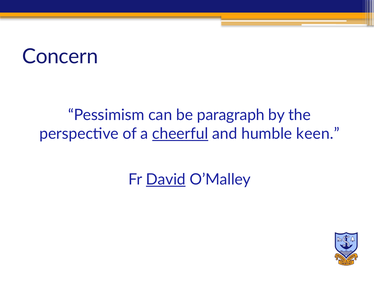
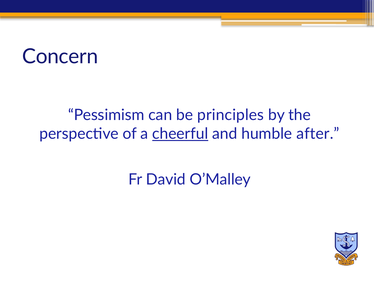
paragraph: paragraph -> principles (231, 115)
keen: keen -> after (318, 134)
David underline: present -> none (166, 179)
